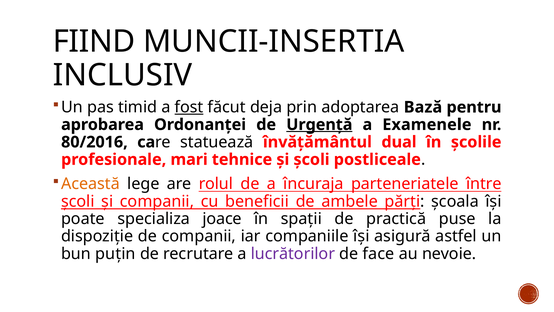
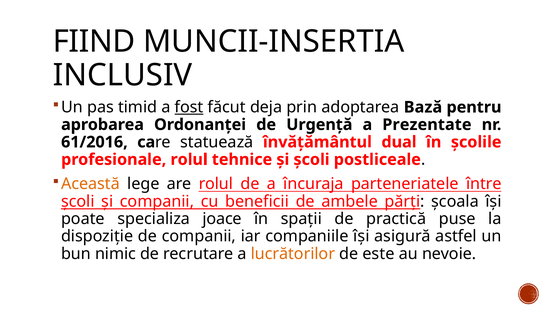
Urgenţă underline: present -> none (319, 125)
Examenele: Examenele -> Prezentate (427, 125)
80/2016: 80/2016 -> 61/2016 (94, 142)
profesionale mari: mari -> rolul (189, 159)
puţin: puţin -> nimic (116, 253)
lucrătorilor colour: purple -> orange (293, 253)
face: face -> este (378, 253)
